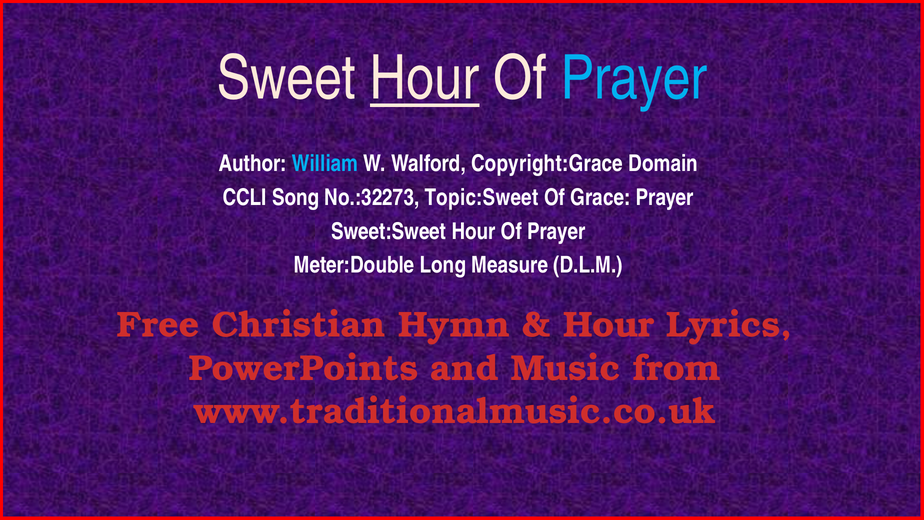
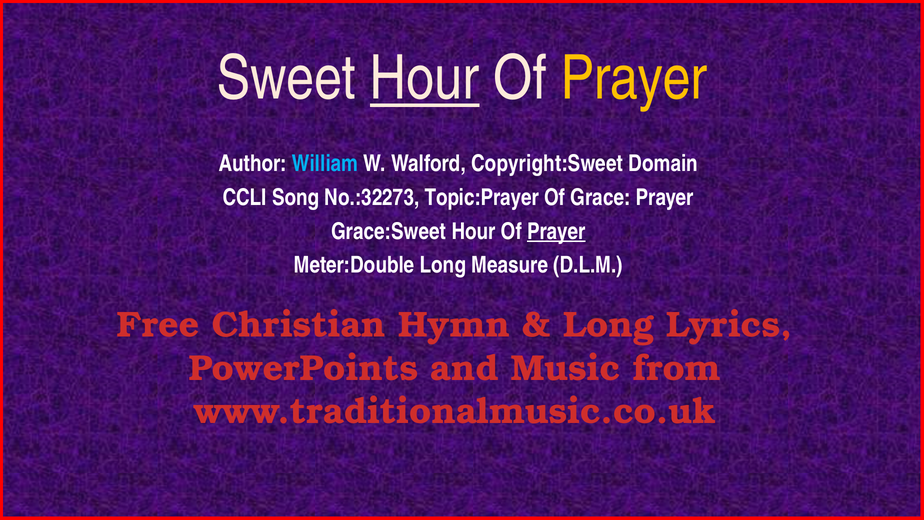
Prayer colour: light blue -> yellow (634, 79)
Copyright:Grace: Copyright:Grace -> Copyright:Sweet (547, 164)
Topic:Sweet: Topic:Sweet -> Topic:Prayer (482, 197)
Sweet:Sweet: Sweet:Sweet -> Grace:Sweet (389, 231)
Prayer underline: none -> present (556, 231)
Hour: Hour -> Long (609, 325)
